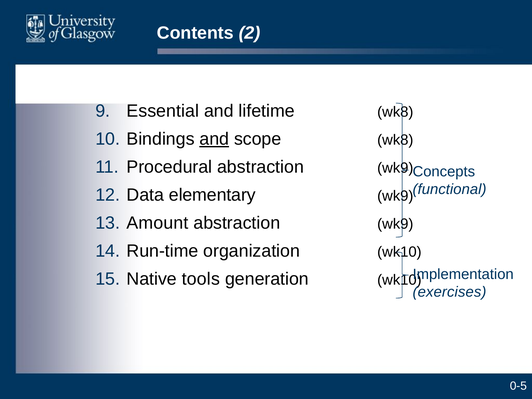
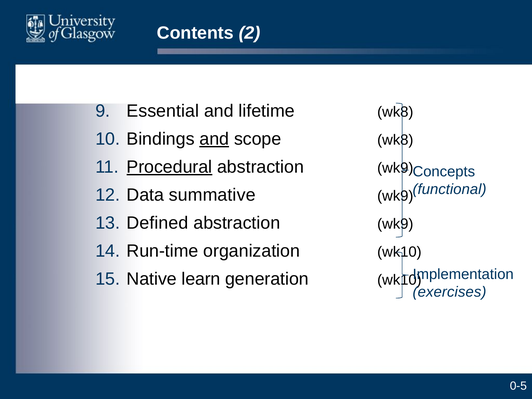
Procedural underline: none -> present (169, 167)
elementary: elementary -> summative (212, 195)
Amount: Amount -> Defined (158, 223)
tools: tools -> learn (201, 279)
